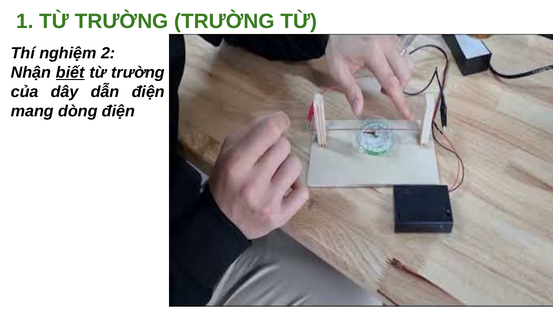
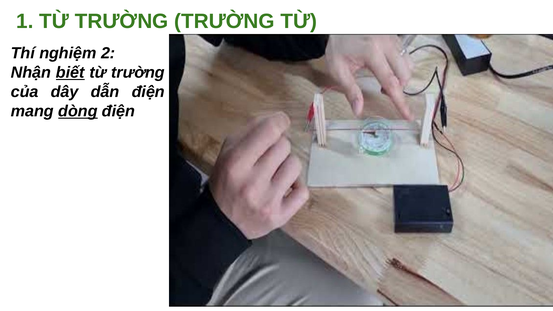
dòng underline: none -> present (78, 111)
